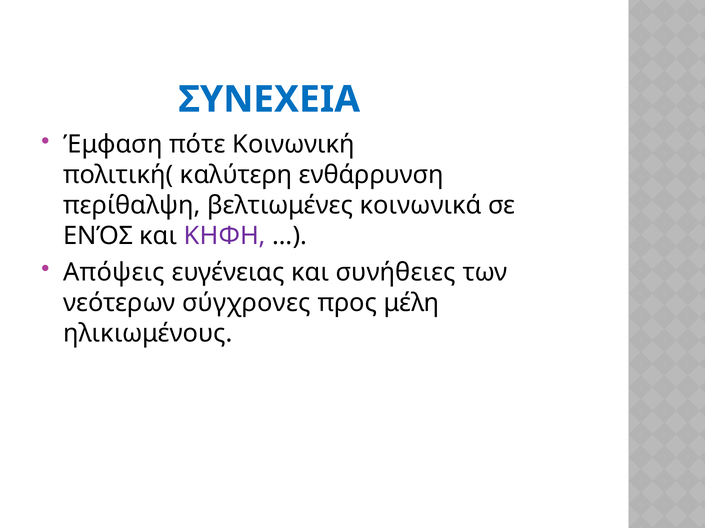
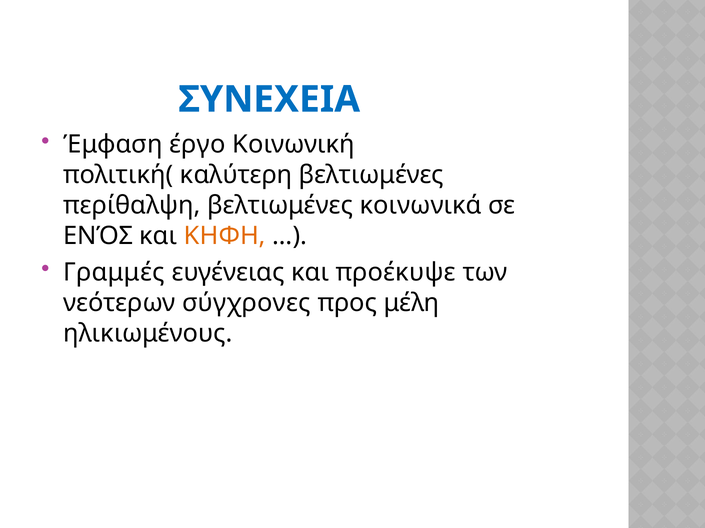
πότε: πότε -> έργο (197, 145)
καλύτερη ενθάρρυνση: ενθάρρυνση -> βελτιωμένες (371, 175)
ΚΗΦΗ colour: purple -> orange (225, 236)
Απόψεις: Απόψεις -> Γραμμές (114, 273)
συνήθειες: συνήθειες -> προέκυψε (396, 273)
